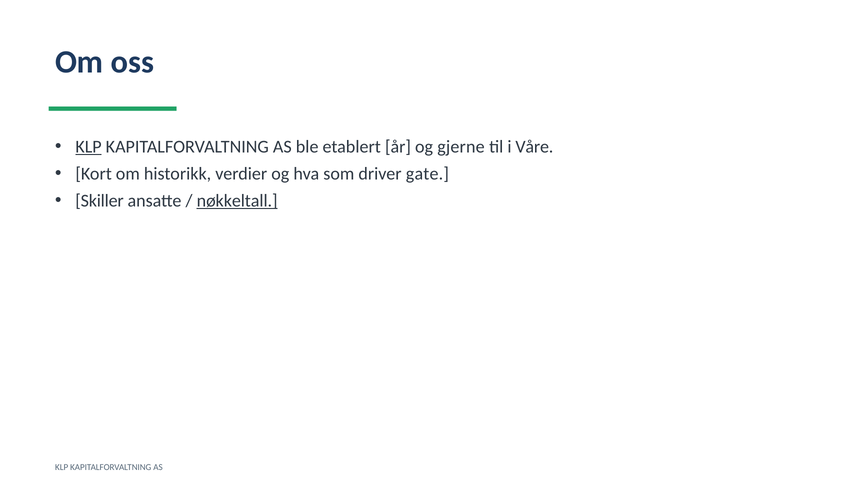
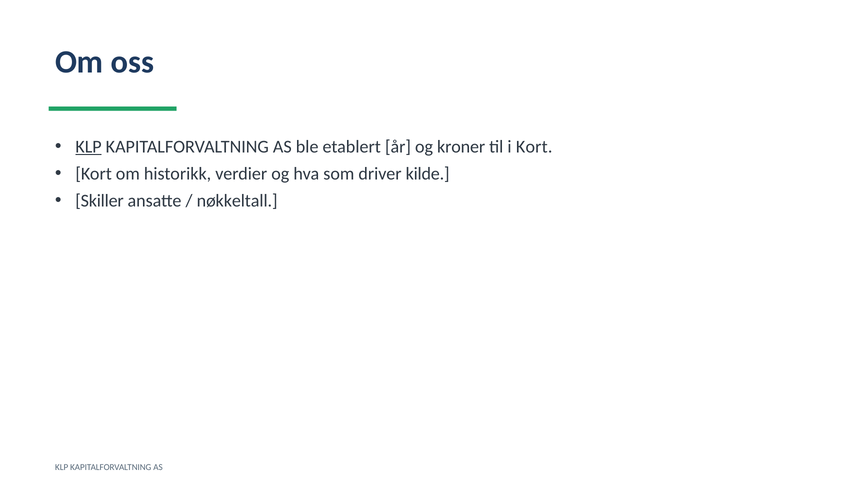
gjerne: gjerne -> kroner (461, 147)
i Våre: Våre -> Kort (534, 147)
gate: gate -> kilde (428, 174)
nøkkeltall underline: present -> none (237, 201)
